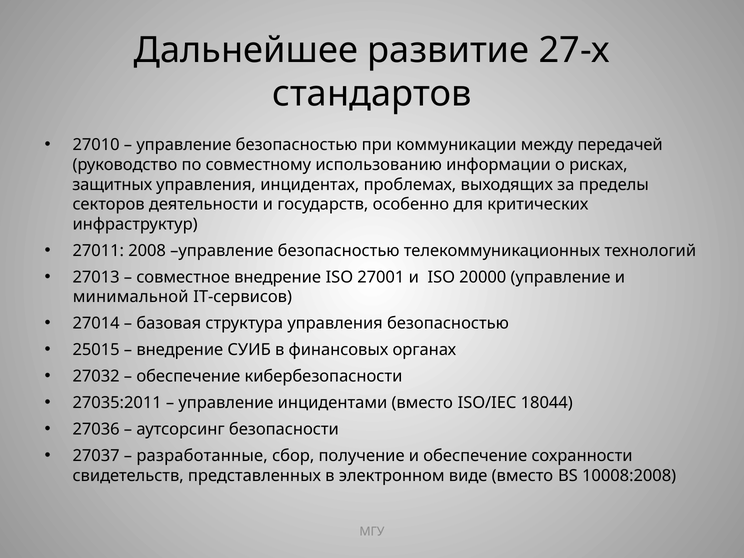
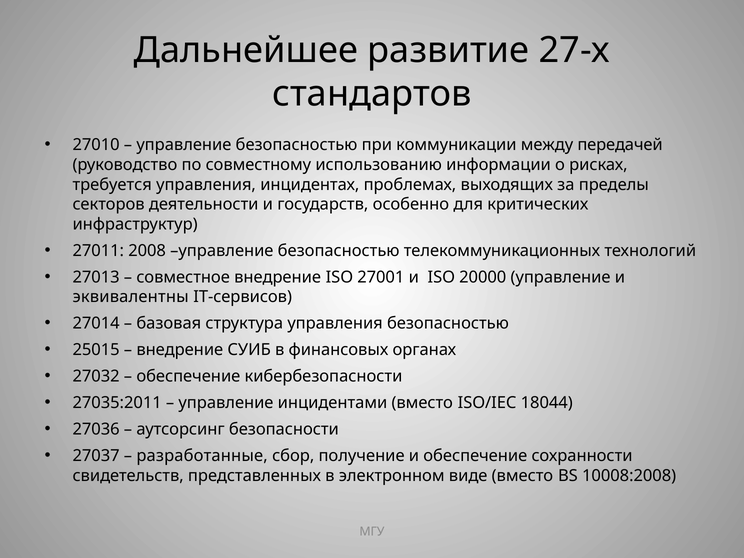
защитных: защитных -> требуется (112, 185)
минимальной: минимальной -> эквивалентны (131, 297)
